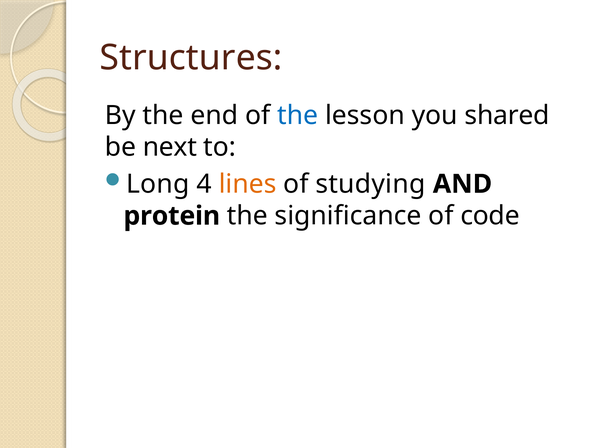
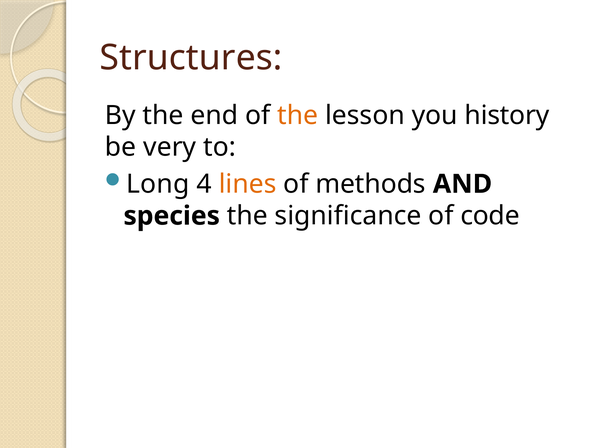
the colour: blue -> orange (298, 115)
shared: shared -> history (507, 115)
next: next -> very (170, 147)
studying: studying -> methods (371, 184)
protein: protein -> species (172, 216)
